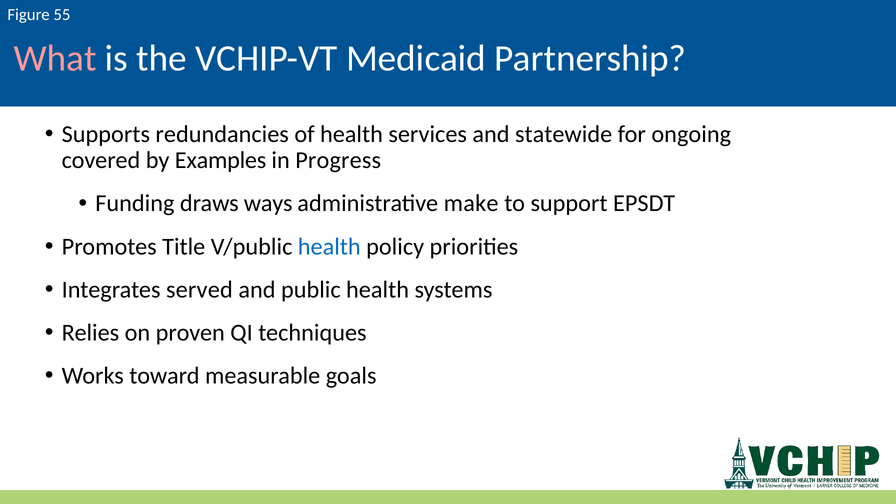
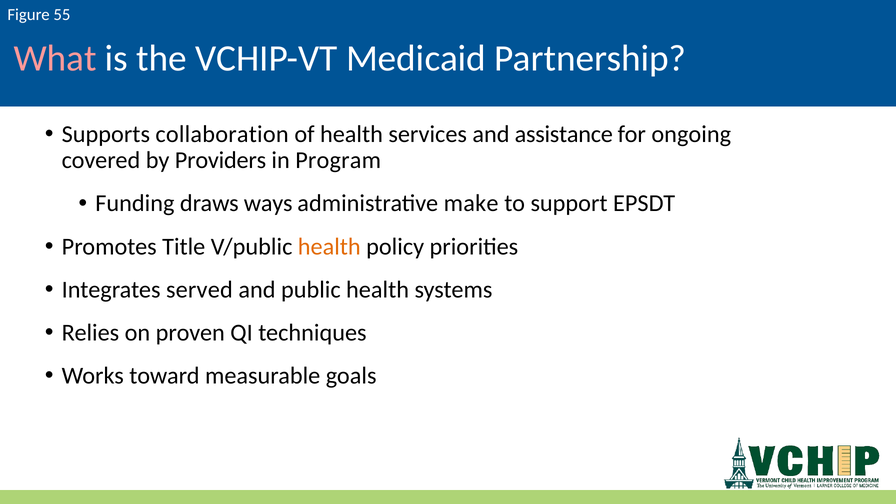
redundancies: redundancies -> collaboration (222, 134)
statewide: statewide -> assistance (564, 134)
Examples: Examples -> Providers (221, 160)
Progress: Progress -> Program (338, 160)
health colour: blue -> orange (329, 247)
